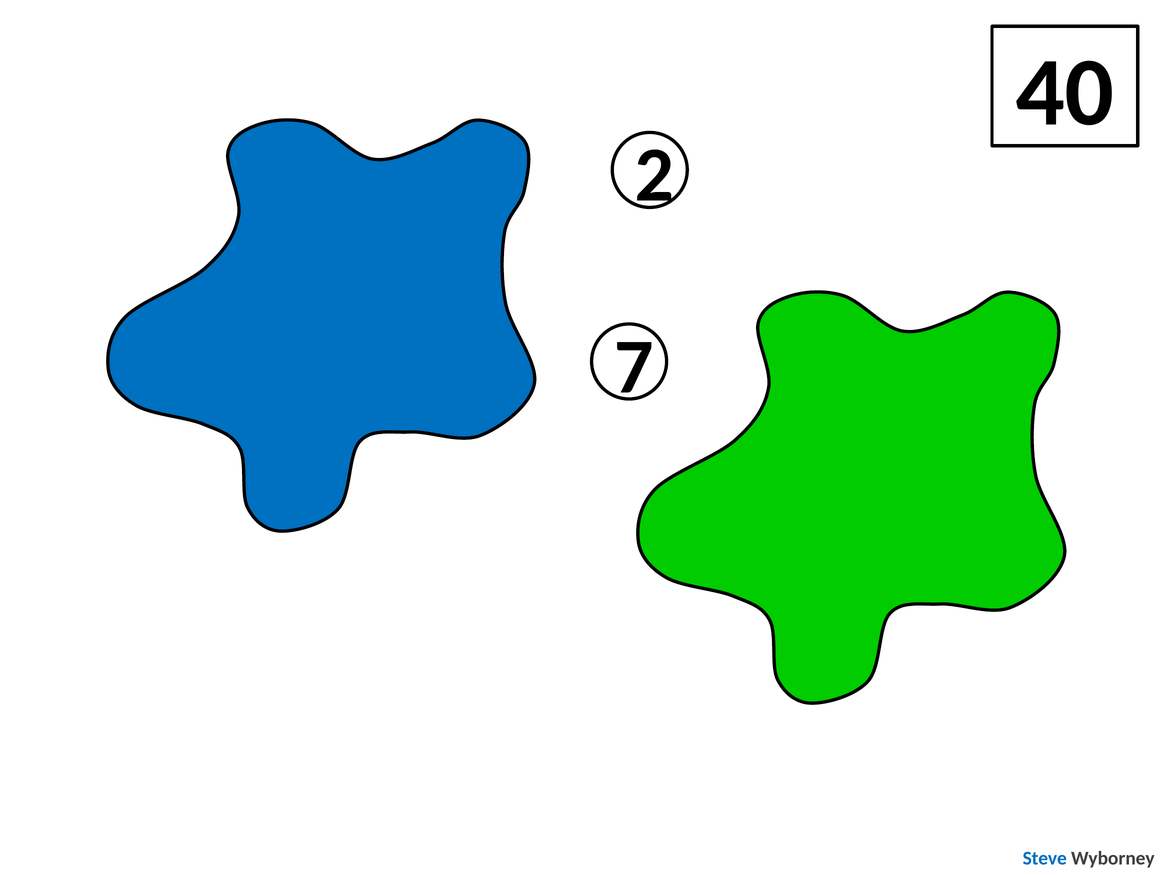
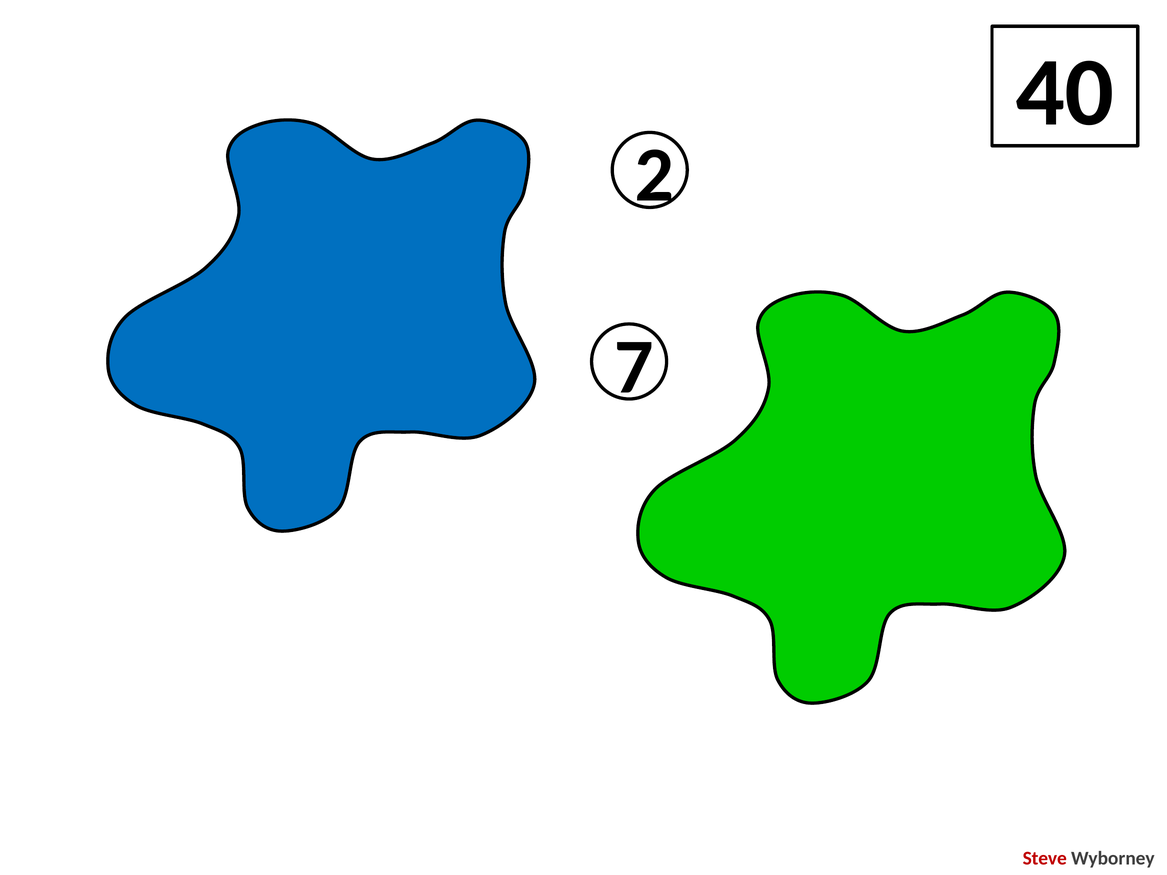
Steve colour: blue -> red (1045, 859)
